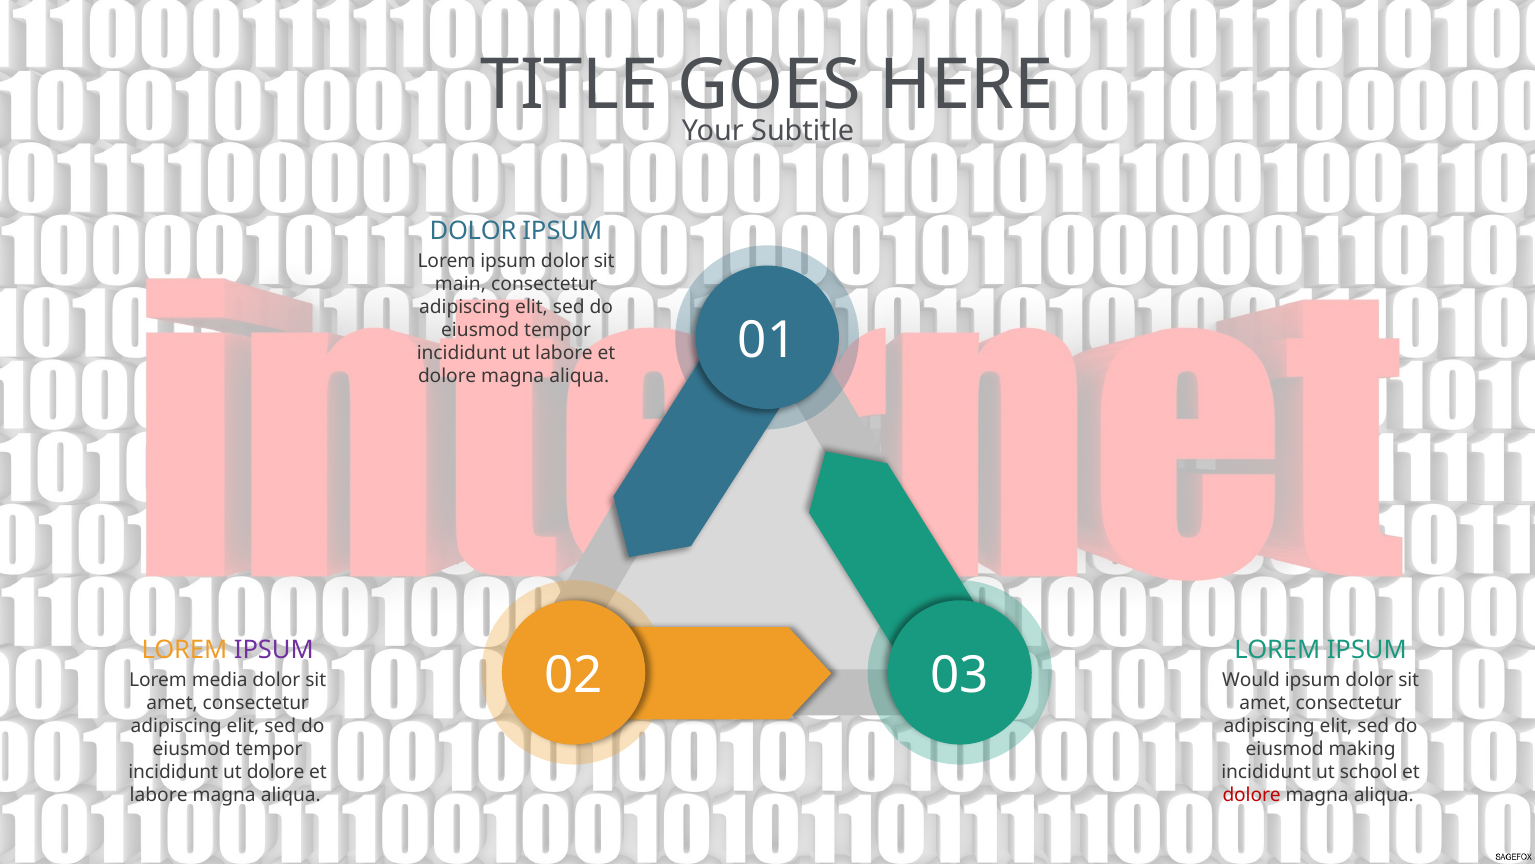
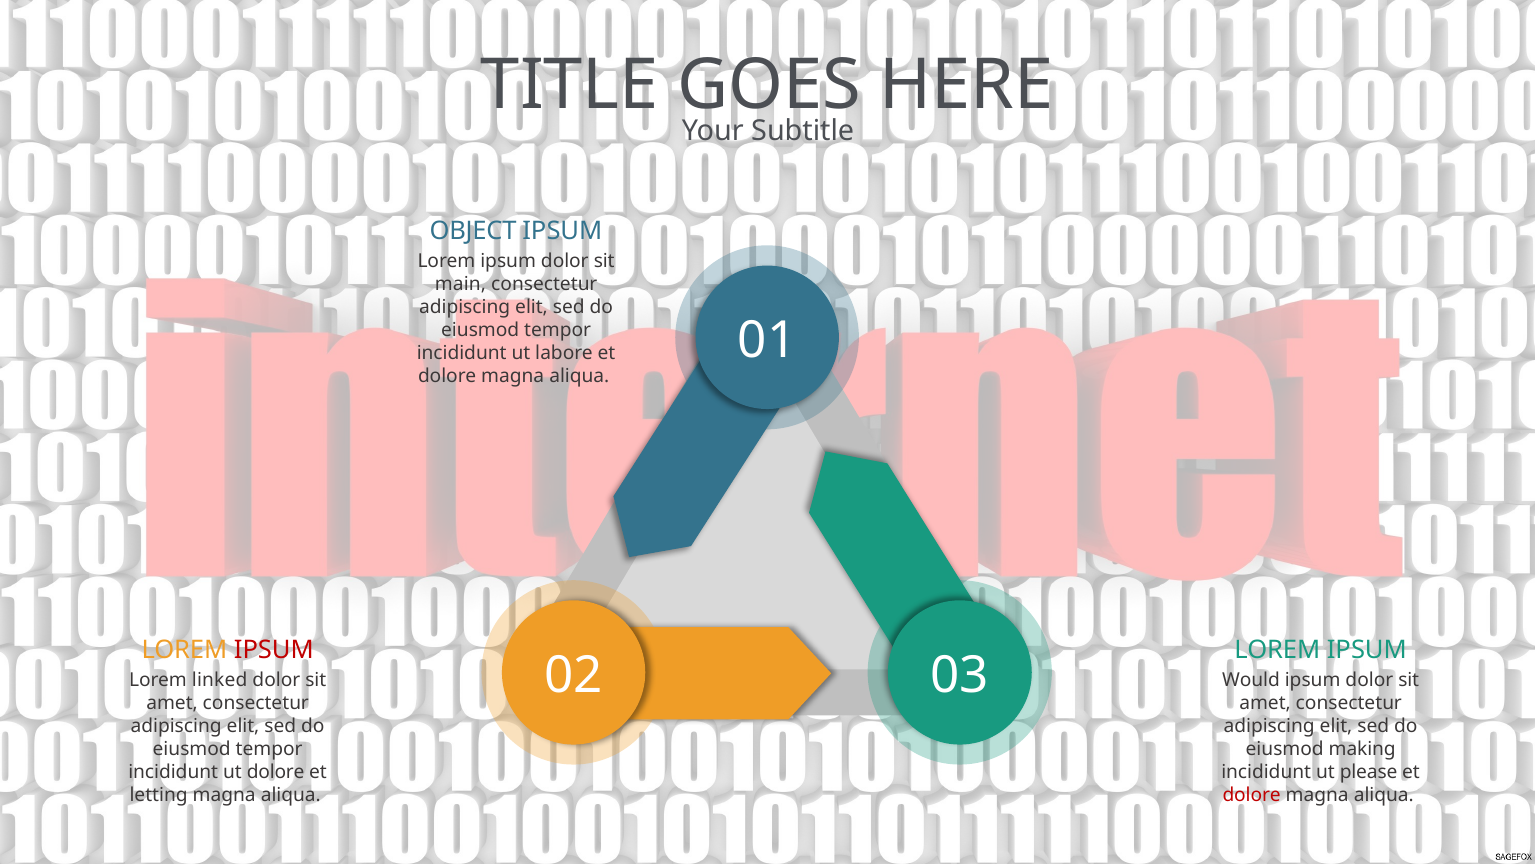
DOLOR: DOLOR -> OBJECT (473, 231)
IPSUM colour: purple -> red (274, 650)
media: media -> linked (220, 680)
school: school -> please (1369, 772)
labore: labore -> letting (159, 795)
